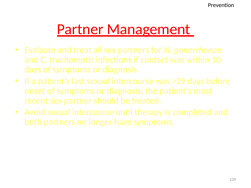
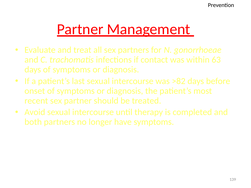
10: 10 -> 63 (216, 60)
>29: >29 -> >82 (179, 81)
